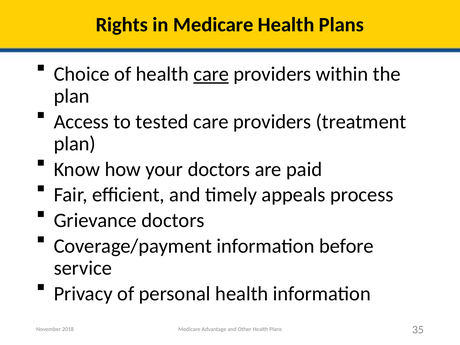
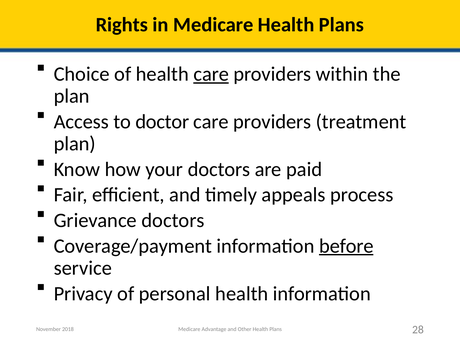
tested: tested -> doctor (162, 122)
before underline: none -> present (346, 246)
35: 35 -> 28 (418, 330)
